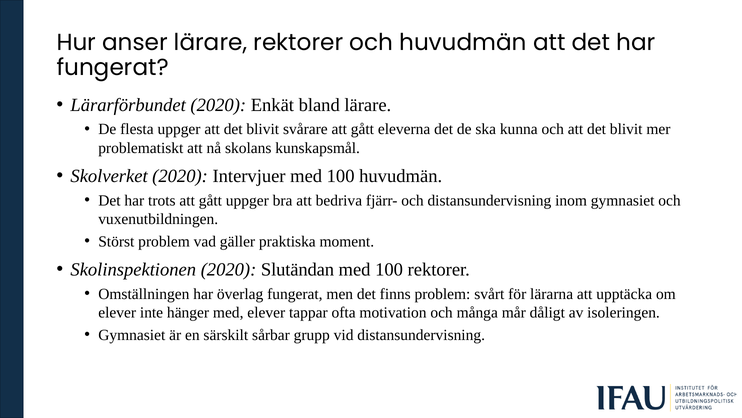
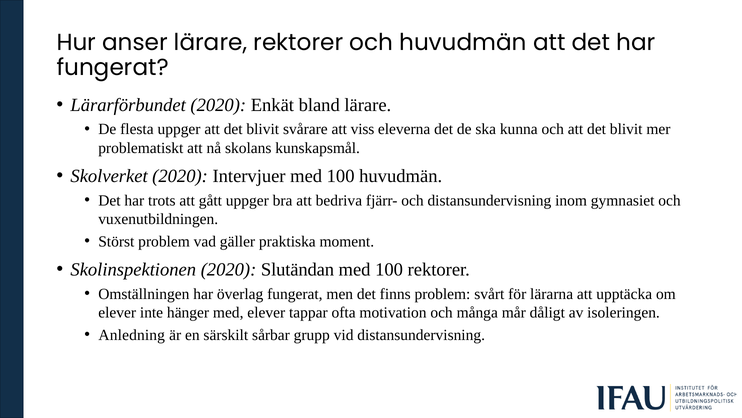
svårare att gått: gått -> viss (363, 129)
Gymnasiet: Gymnasiet -> Anledning (132, 334)
